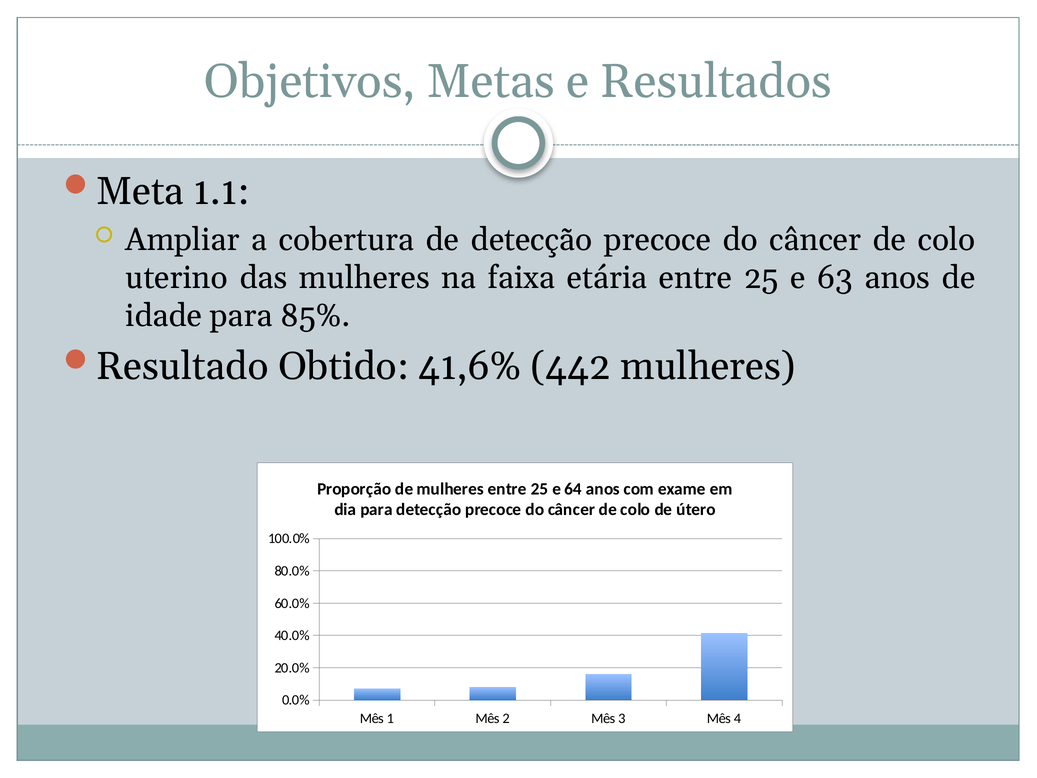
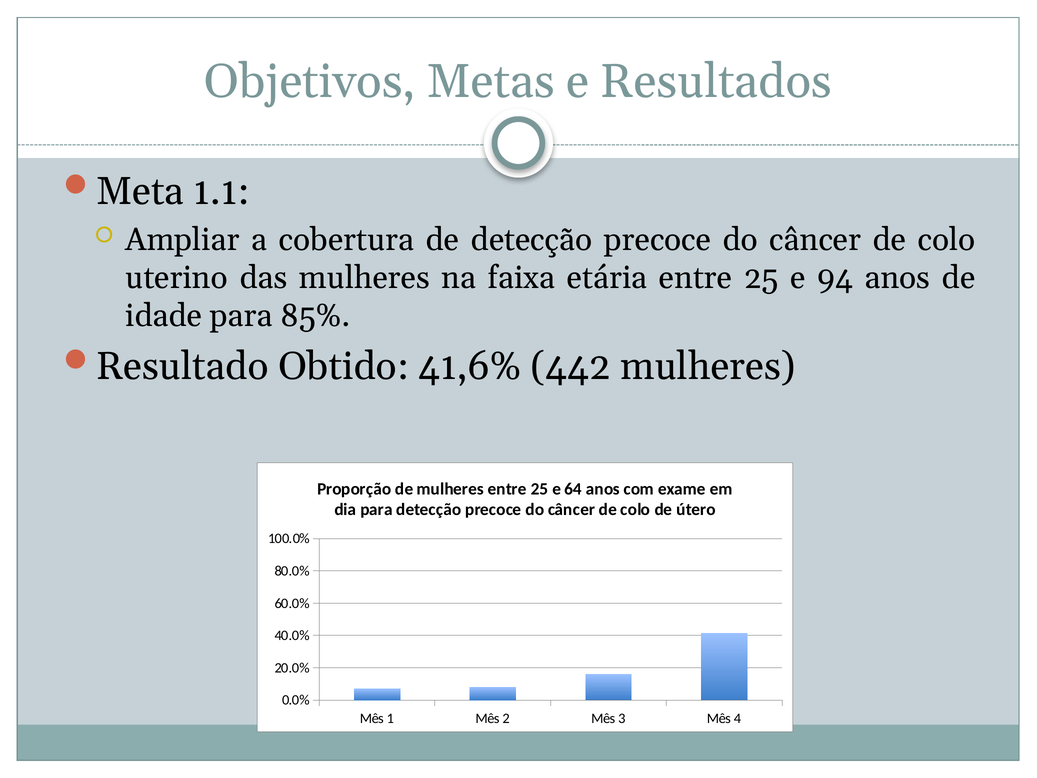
63: 63 -> 94 (835, 278)
